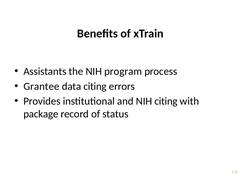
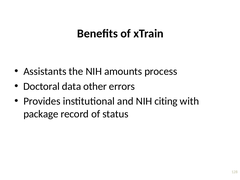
program: program -> amounts (123, 71)
Grantee: Grantee -> Doctoral (42, 86)
data citing: citing -> other (95, 86)
